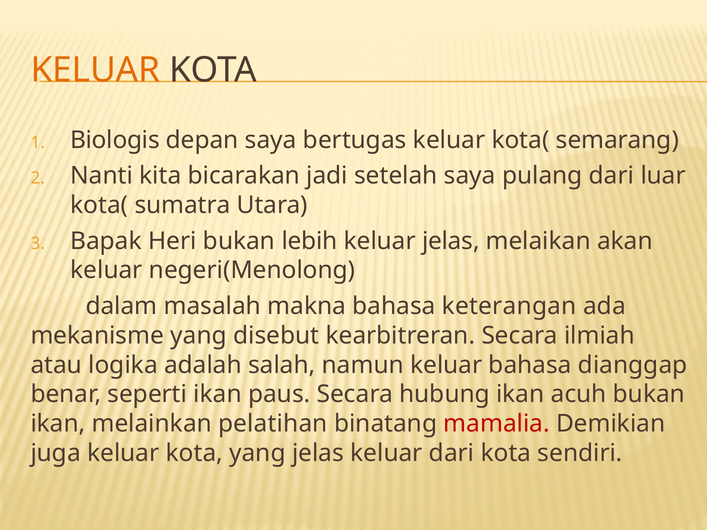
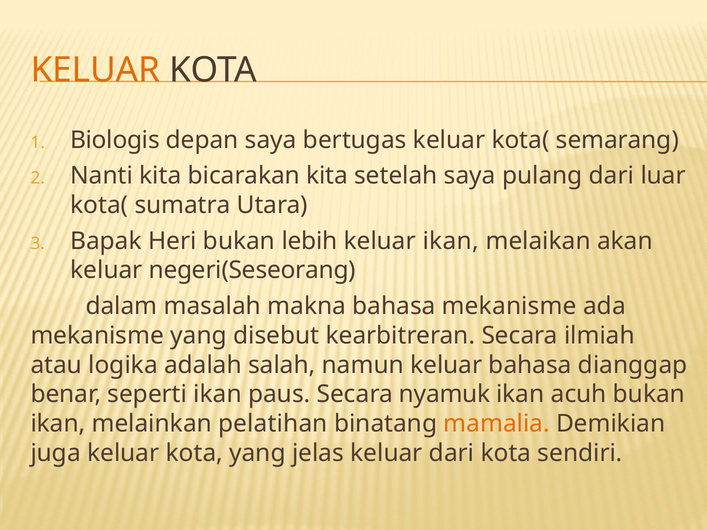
bicarakan jadi: jadi -> kita (327, 176)
keluar jelas: jelas -> ikan (451, 241)
negeri(Menolong: negeri(Menolong -> negeri(Seseorang (252, 270)
bahasa keterangan: keterangan -> mekanisme (509, 306)
hubung: hubung -> nyamuk (445, 395)
mamalia colour: red -> orange (497, 424)
